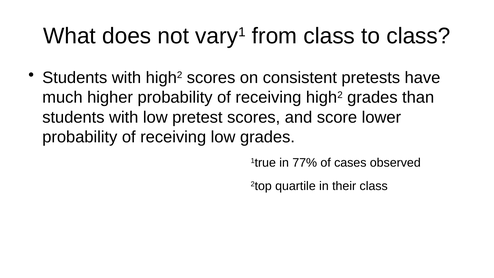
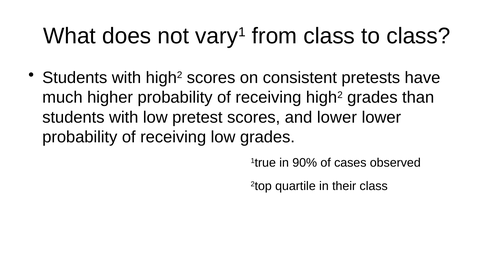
and score: score -> lower (337, 117)
77%: 77% -> 90% (305, 163)
